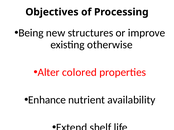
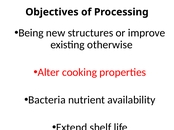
colored: colored -> cooking (80, 73)
Enhance: Enhance -> Bacteria (47, 100)
